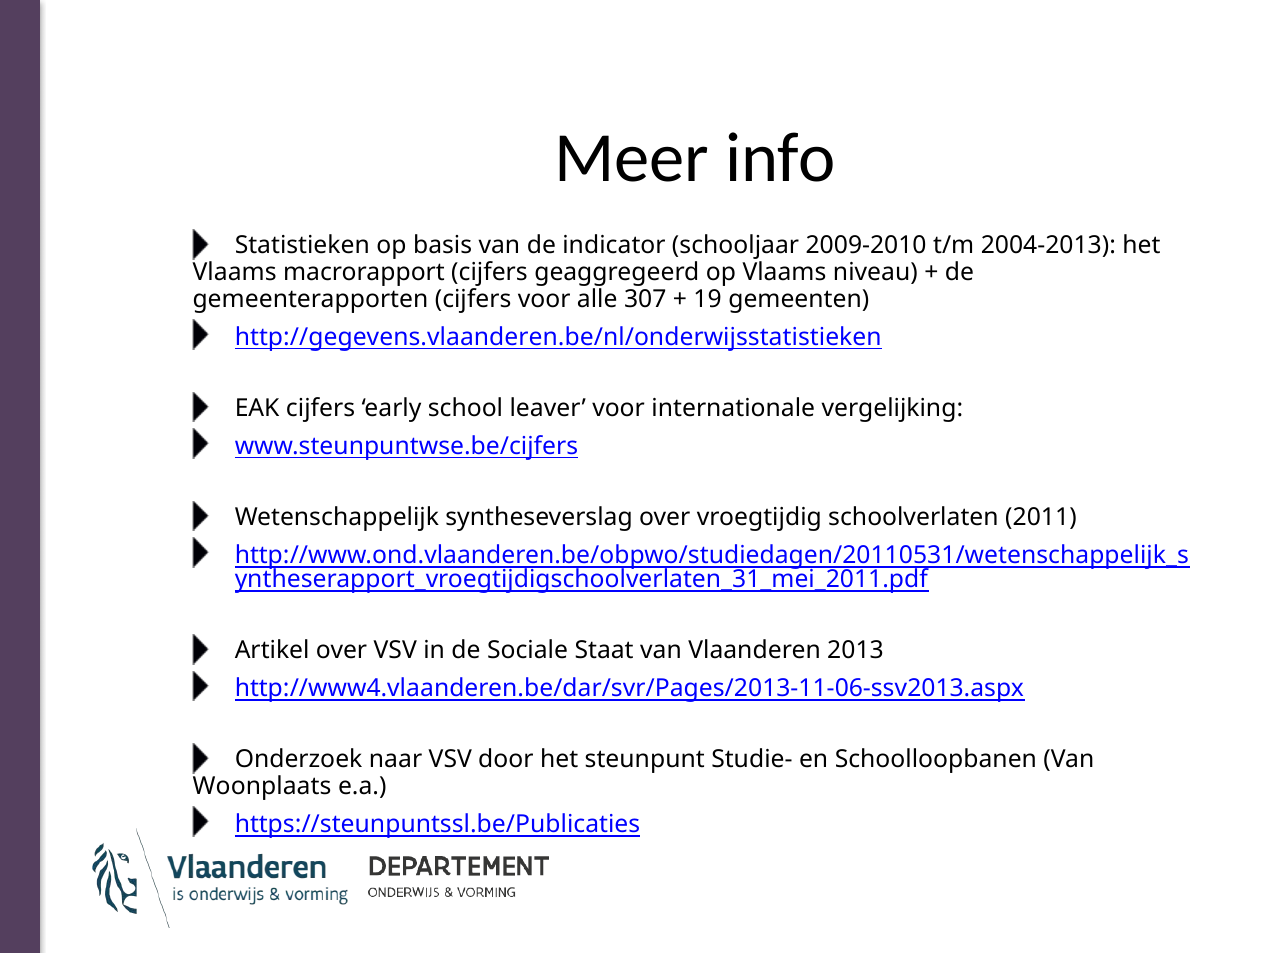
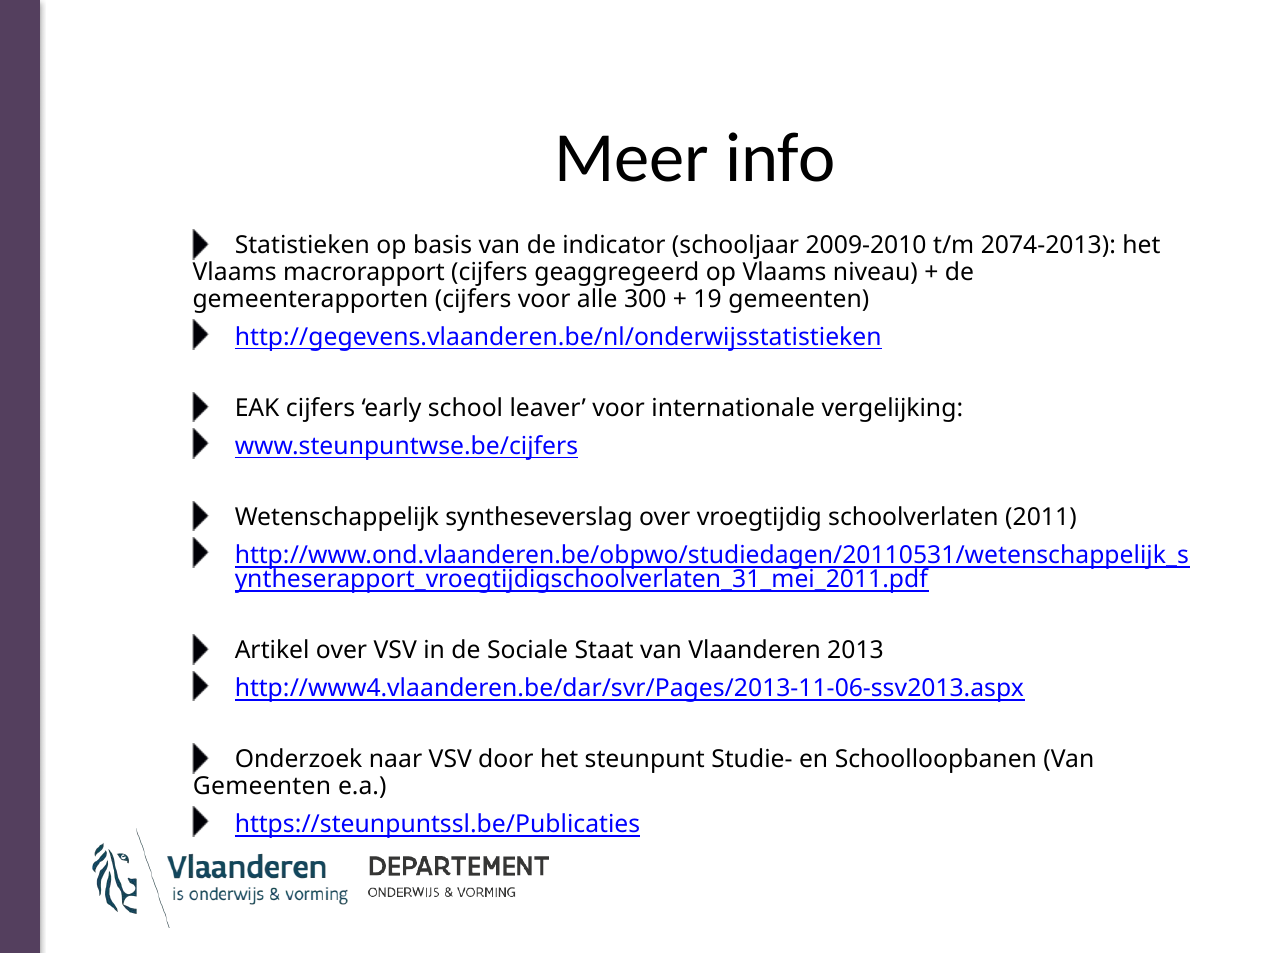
2004-2013: 2004-2013 -> 2074-2013 (1048, 246)
307: 307 -> 300 (645, 299)
Woonplaats: Woonplaats -> Gemeenten (262, 786)
